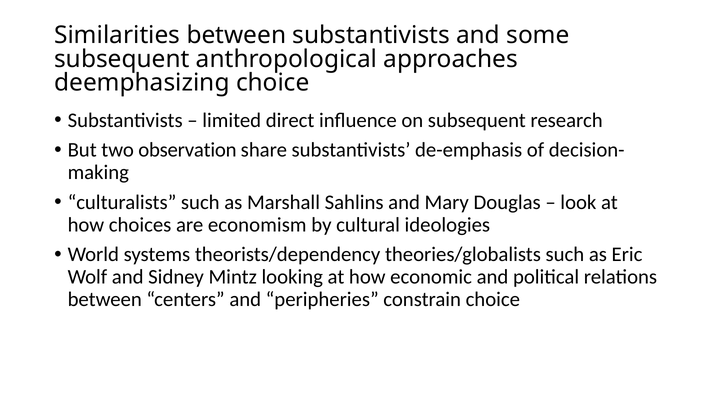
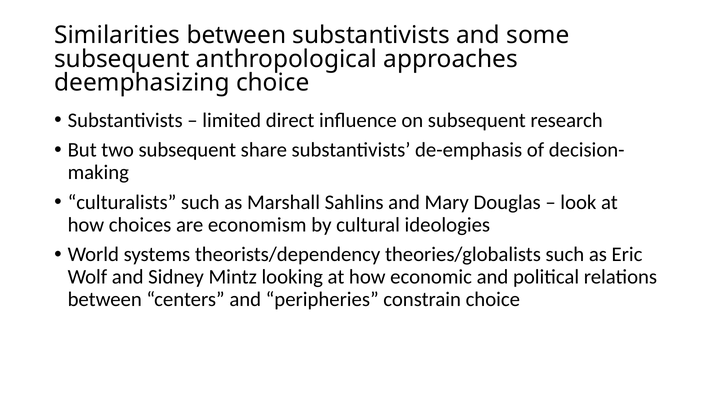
two observation: observation -> subsequent (187, 150)
